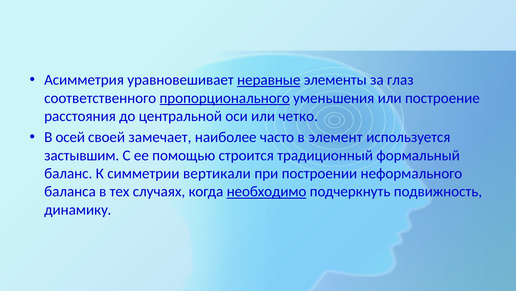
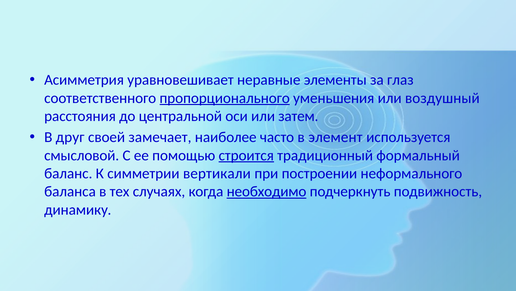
неравные underline: present -> none (269, 80)
построение: построение -> воздушный (442, 98)
четко: четко -> затем (298, 116)
осей: осей -> друг (70, 137)
застывшим: застывшим -> смысловой (82, 155)
строится underline: none -> present (246, 155)
